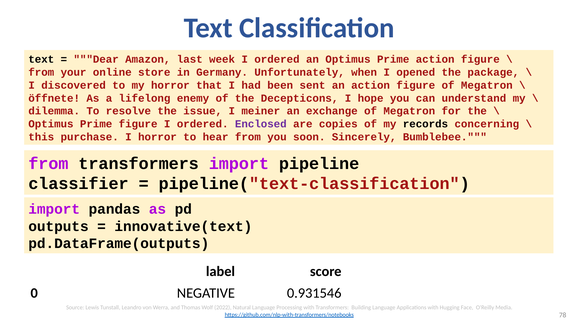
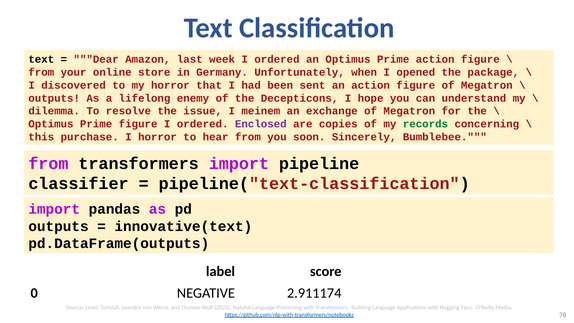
öffnete: öffnete -> outputs (54, 98)
meiner: meiner -> meinem (261, 111)
records colour: black -> green (425, 124)
0.931546: 0.931546 -> 2.911174 (314, 293)
